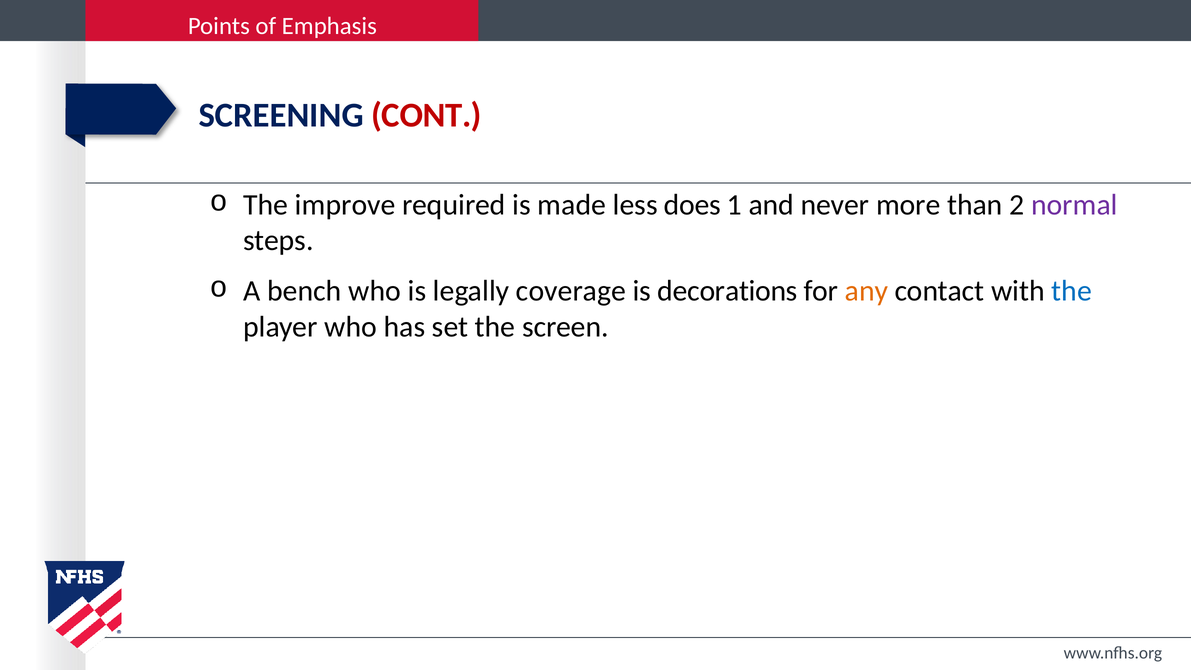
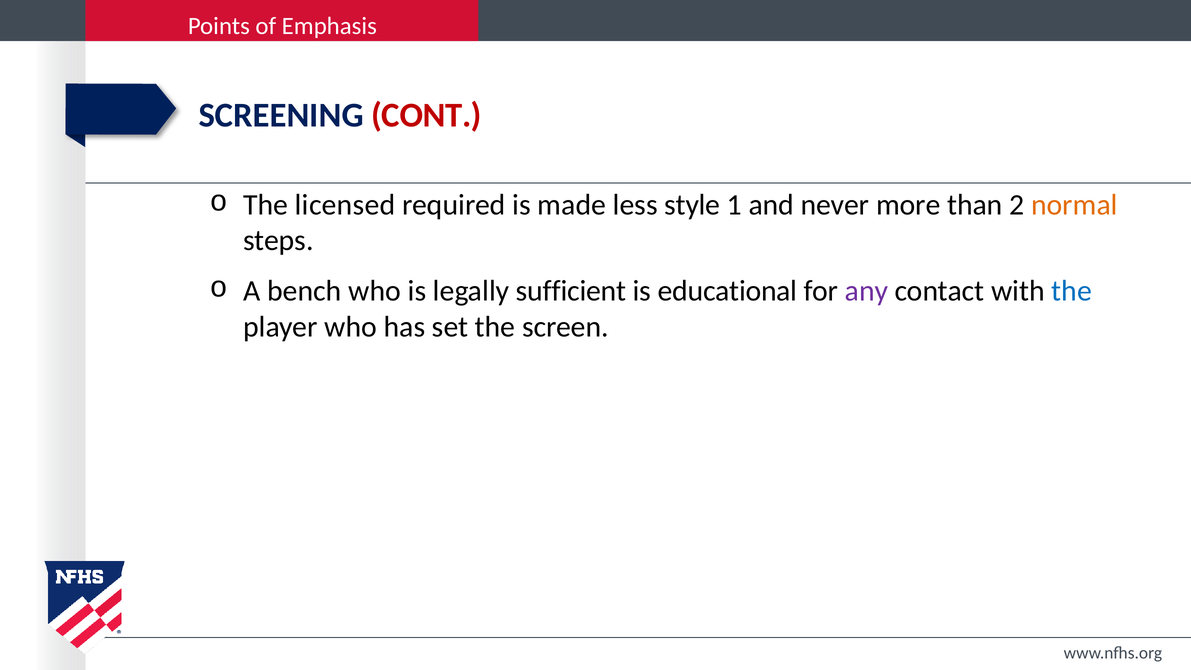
improve: improve -> licensed (345, 205)
does: does -> style (692, 205)
normal colour: purple -> orange (1074, 205)
coverage: coverage -> sufficient (571, 291)
decorations: decorations -> educational (727, 291)
any colour: orange -> purple (866, 291)
